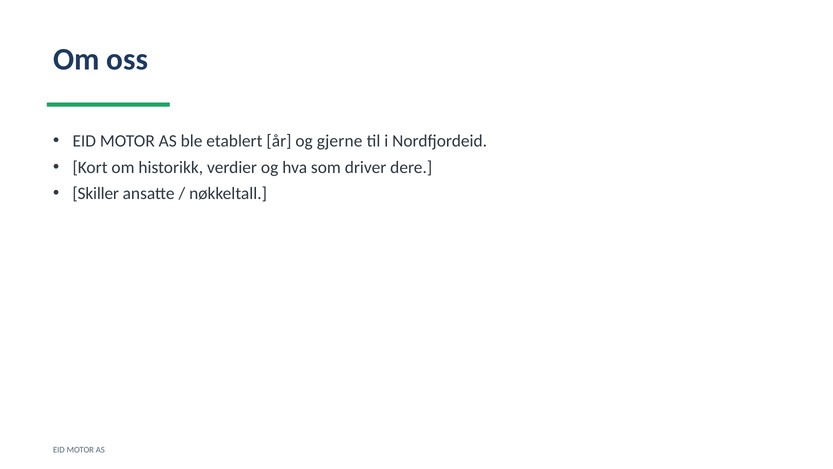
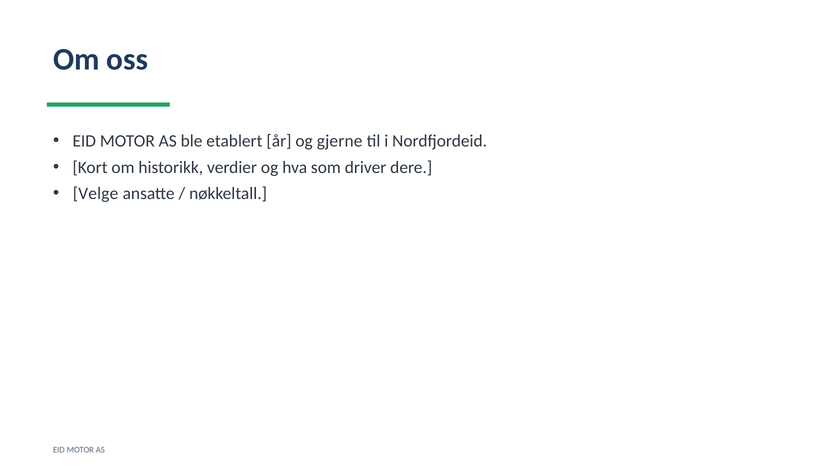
Skiller: Skiller -> Velge (96, 193)
